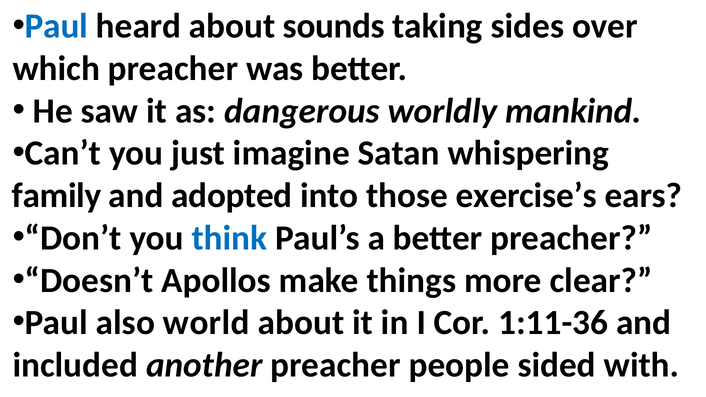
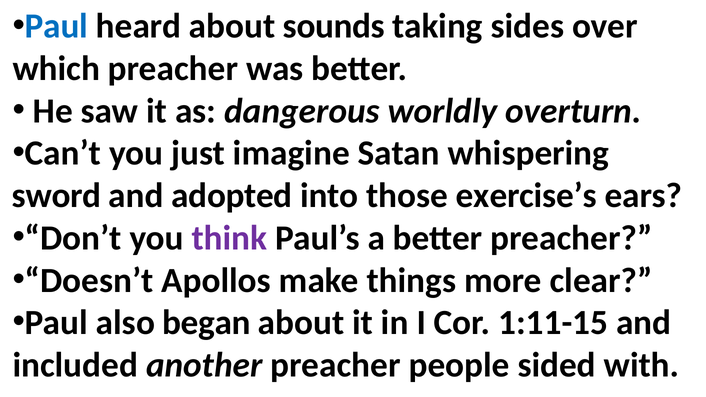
mankind: mankind -> overturn (573, 111)
family: family -> sword (57, 196)
think colour: blue -> purple (229, 238)
world: world -> began (207, 323)
1:11-36: 1:11-36 -> 1:11-15 (553, 323)
